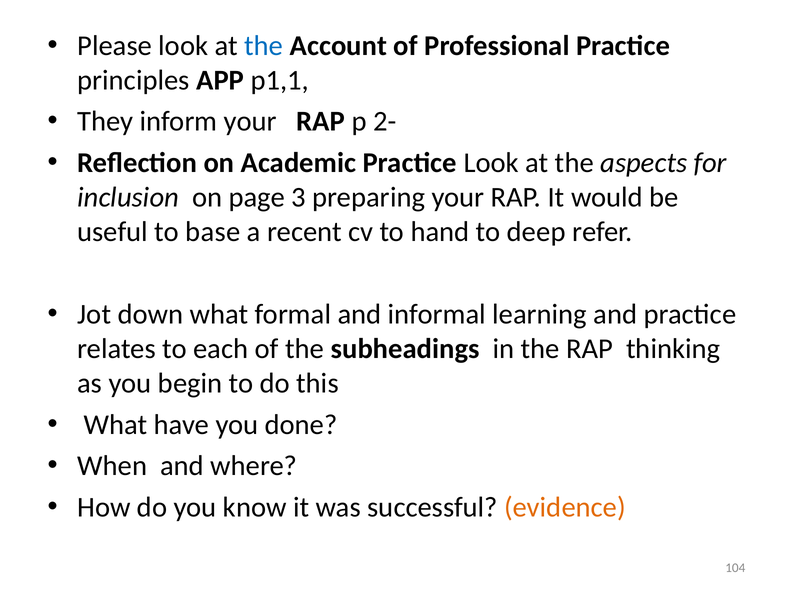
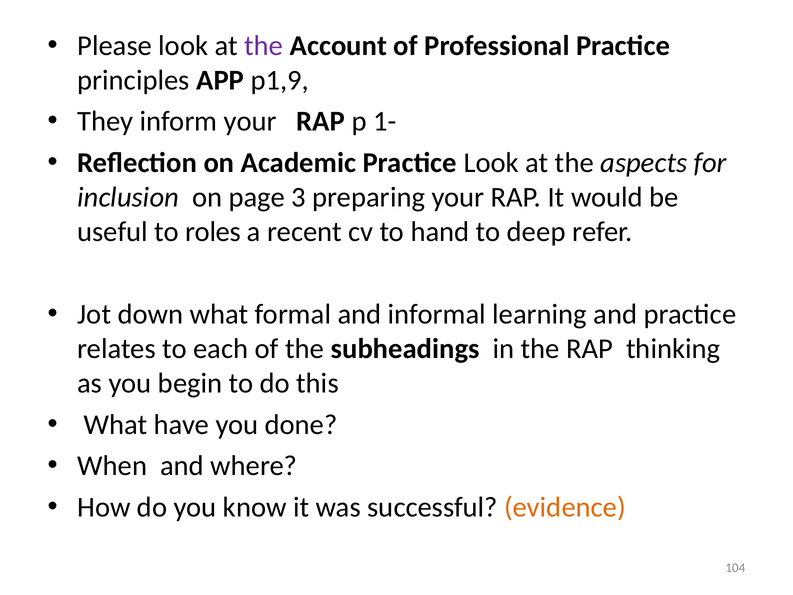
the colour: blue -> purple (264, 46)
p1,1: p1,1 -> p1,9 (280, 80)
2-: 2- -> 1- (385, 121)
base: base -> roles (213, 232)
